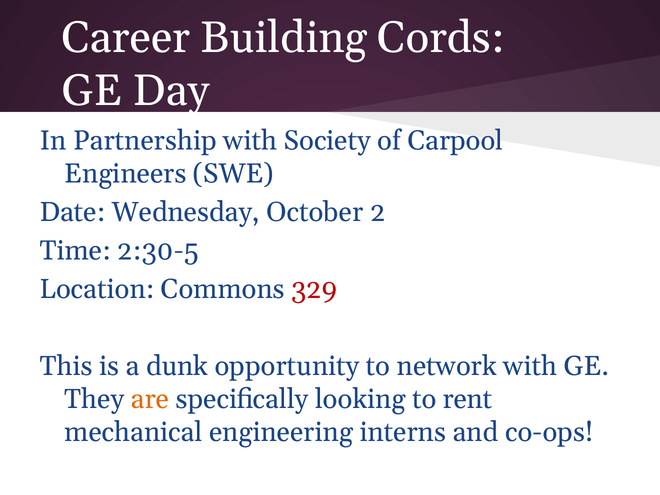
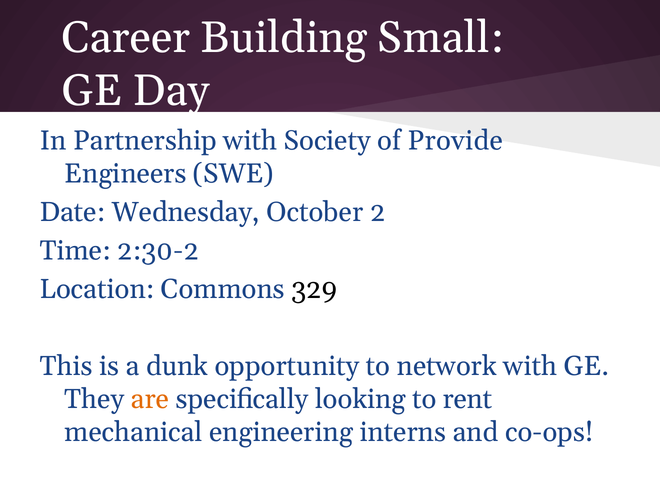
Cords: Cords -> Small (441, 38)
Carpool: Carpool -> Provide (455, 141)
2:30-5: 2:30-5 -> 2:30-2 (158, 251)
329 colour: red -> black (314, 289)
